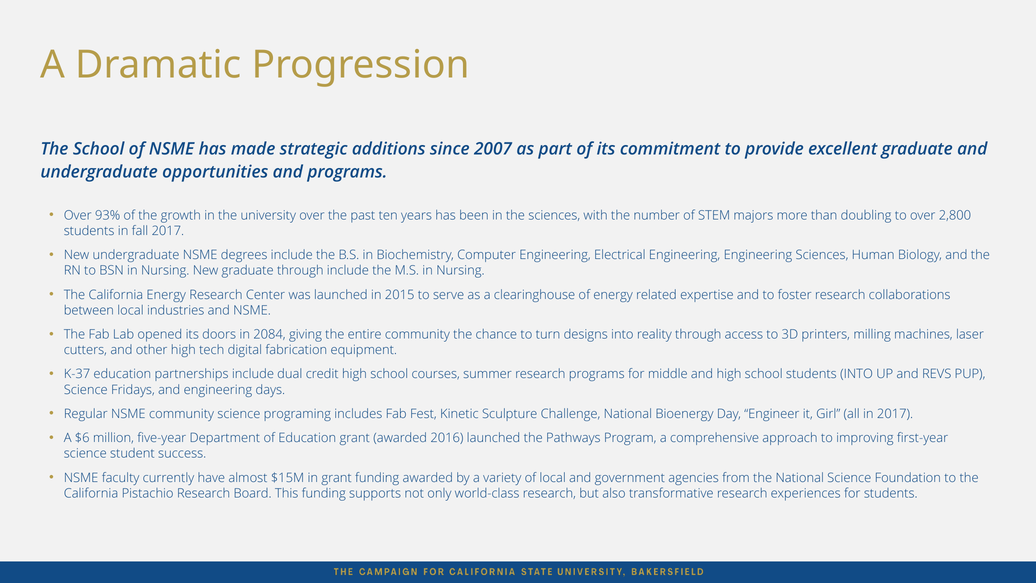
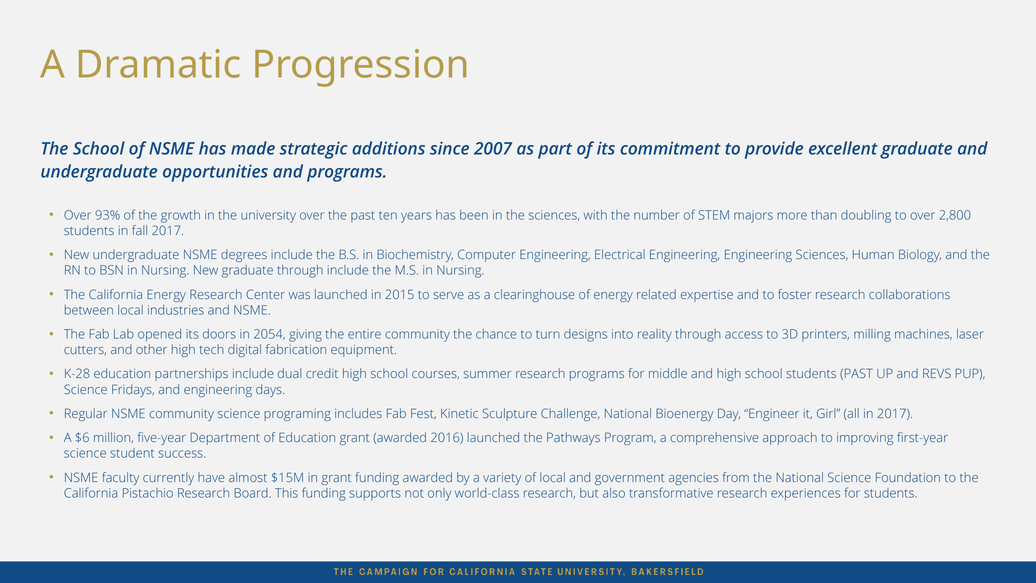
2084: 2084 -> 2054 (269, 334)
K-37: K-37 -> K-28 (77, 374)
students INTO: INTO -> PAST (857, 374)
